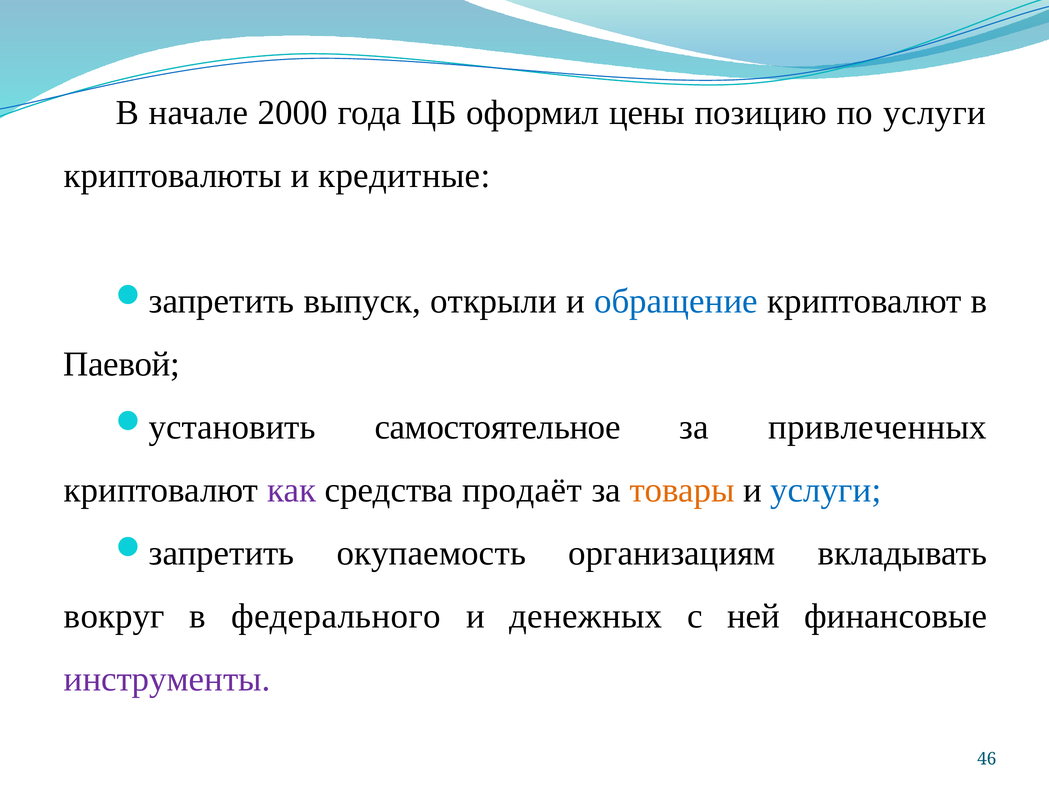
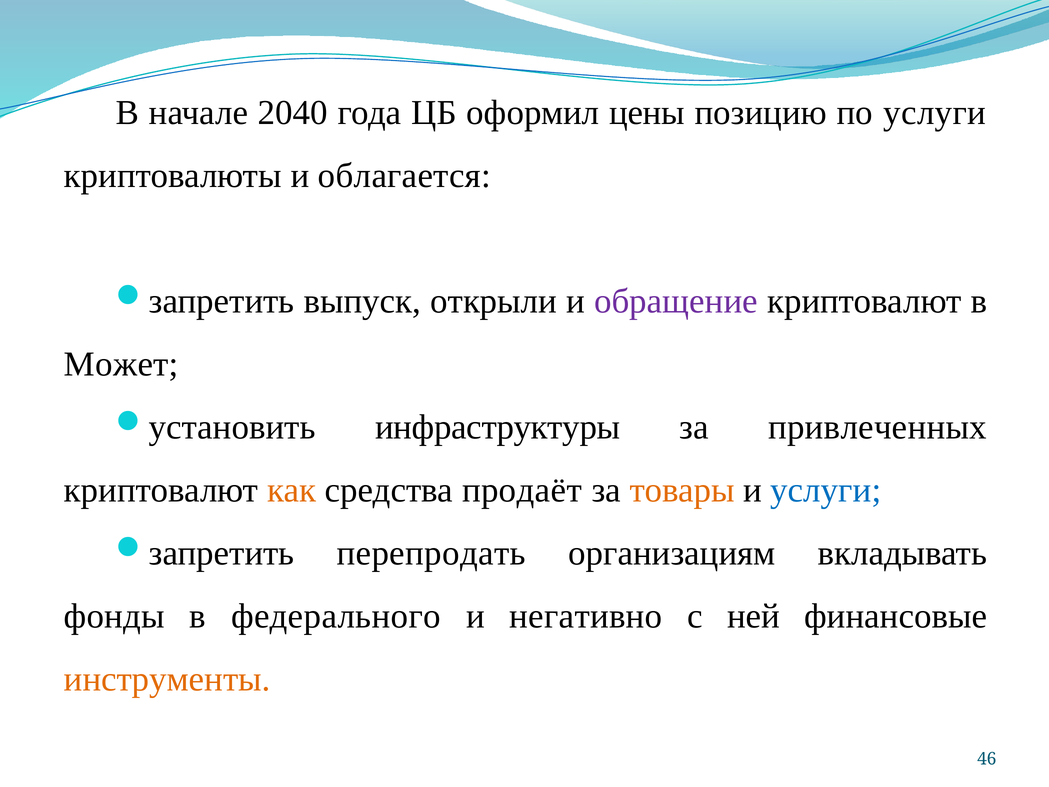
2000: 2000 -> 2040 (293, 113)
кредитные: кредитные -> облагается (404, 175)
обращение colour: blue -> purple (676, 301)
Паевой: Паевой -> Может (121, 364)
самостоятельное: самостоятельное -> инфраструктуры (498, 427)
как colour: purple -> orange (292, 490)
окупаемость: окупаемость -> перепродать (431, 553)
вокруг: вокруг -> фонды (114, 616)
денежных: денежных -> негативно (586, 616)
инструменты colour: purple -> orange (167, 679)
